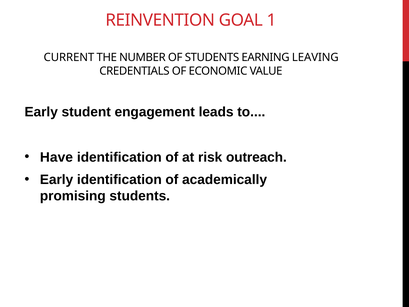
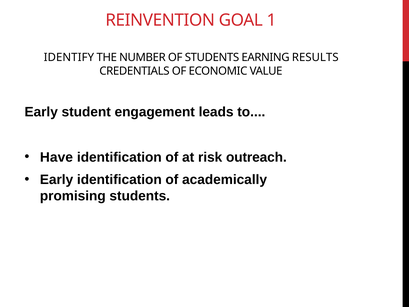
CURRENT: CURRENT -> IDENTIFY (69, 57)
LEAVING: LEAVING -> RESULTS (315, 57)
